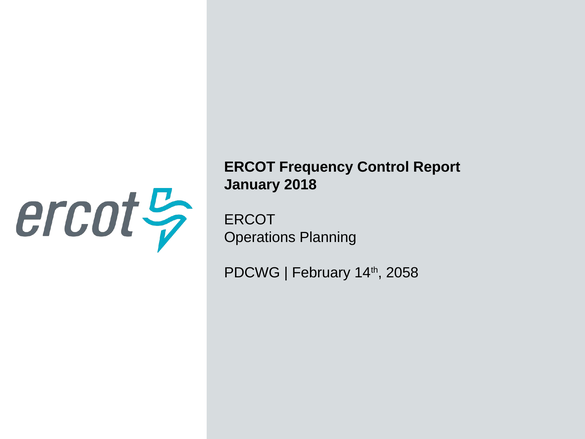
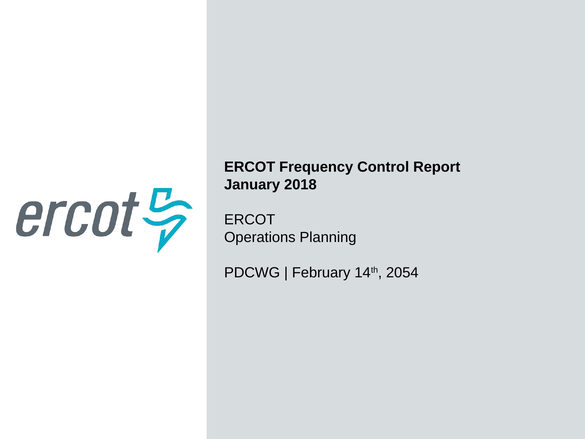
2058: 2058 -> 2054 (402, 272)
